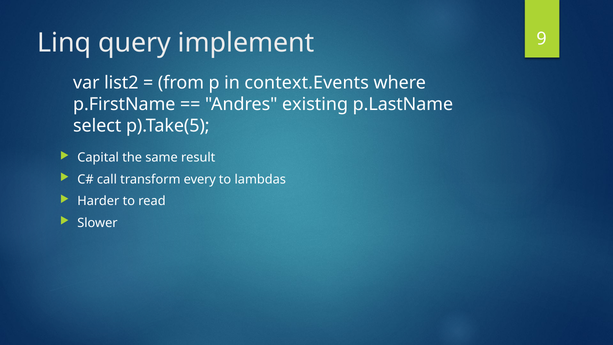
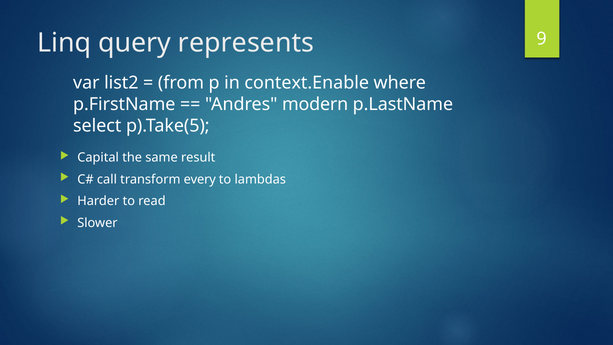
implement: implement -> represents (246, 43)
context.Events: context.Events -> context.Enable (307, 83)
existing: existing -> modern (315, 104)
